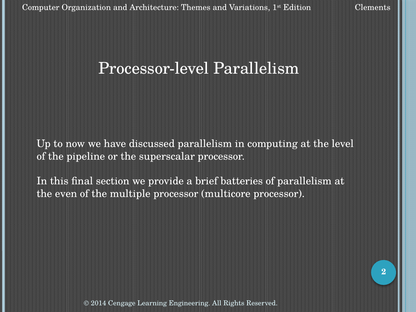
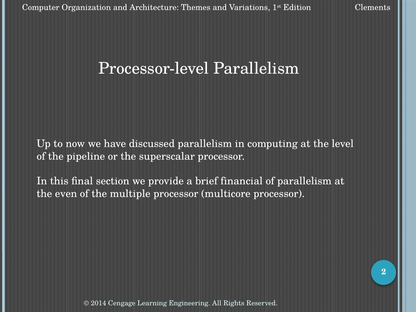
batteries: batteries -> financial (242, 181)
